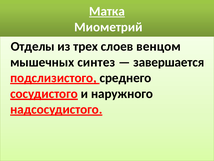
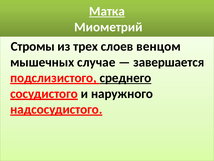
Отделы: Отделы -> Стромы (33, 46)
синтез: синтез -> случае (96, 62)
среднего underline: none -> present (125, 78)
